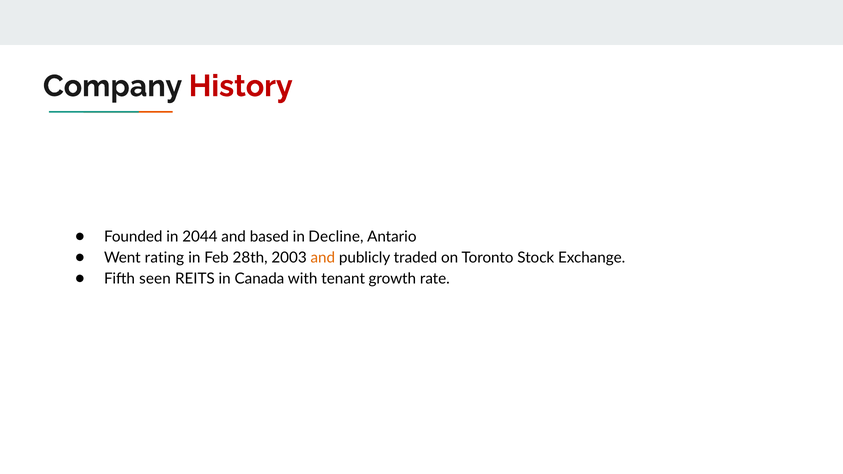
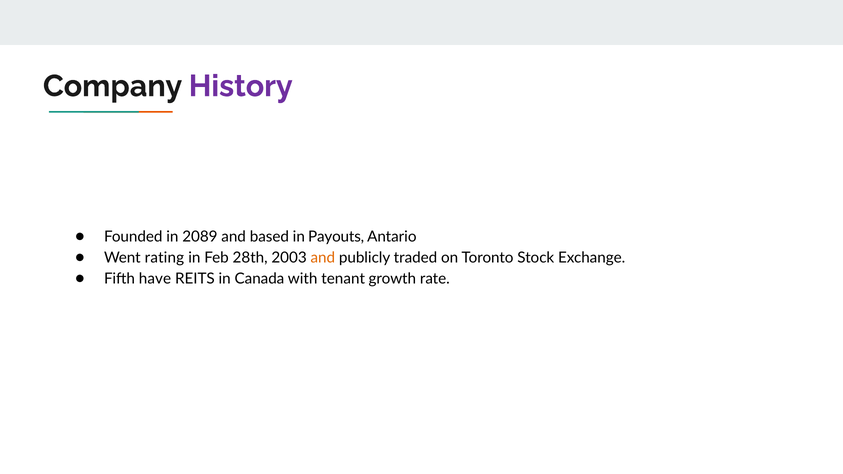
History colour: red -> purple (241, 86)
2044: 2044 -> 2089 (200, 237)
Decline: Decline -> Payouts (336, 237)
seen: seen -> have (155, 279)
